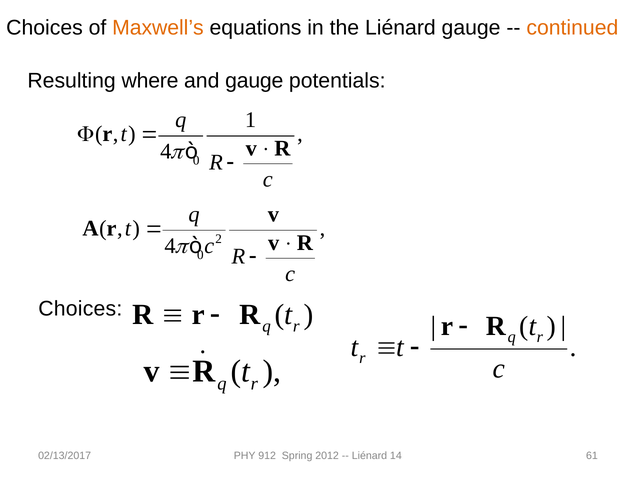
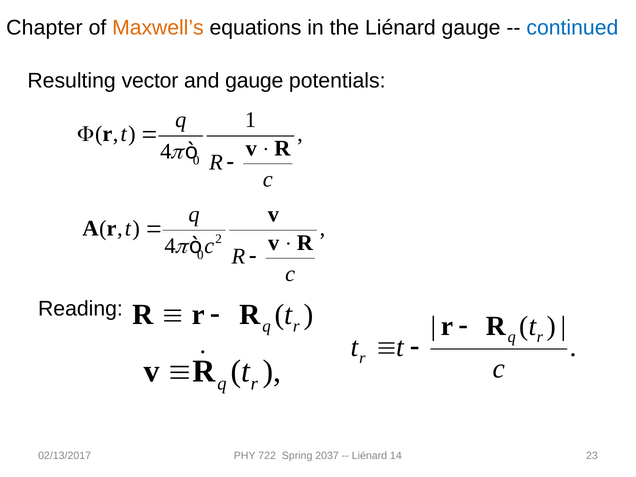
Choices: Choices -> Chapter (44, 28)
continued colour: orange -> blue (572, 28)
where: where -> vector (150, 81)
Choices: Choices -> Reading (80, 309)
912: 912 -> 722 (267, 456)
2012: 2012 -> 2037 (327, 456)
61: 61 -> 23 (592, 456)
